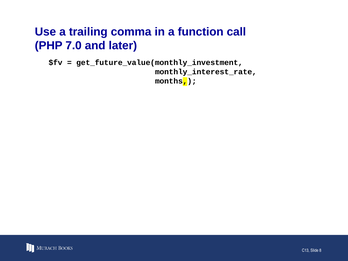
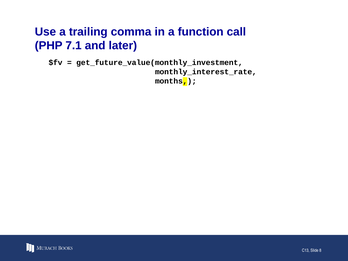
7.0: 7.0 -> 7.1 (74, 46)
